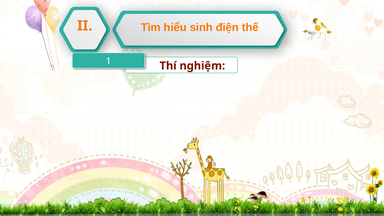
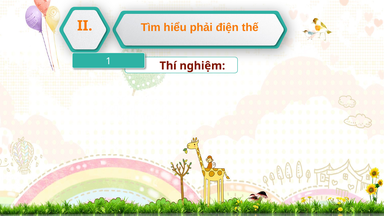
sinh: sinh -> phải (201, 27)
